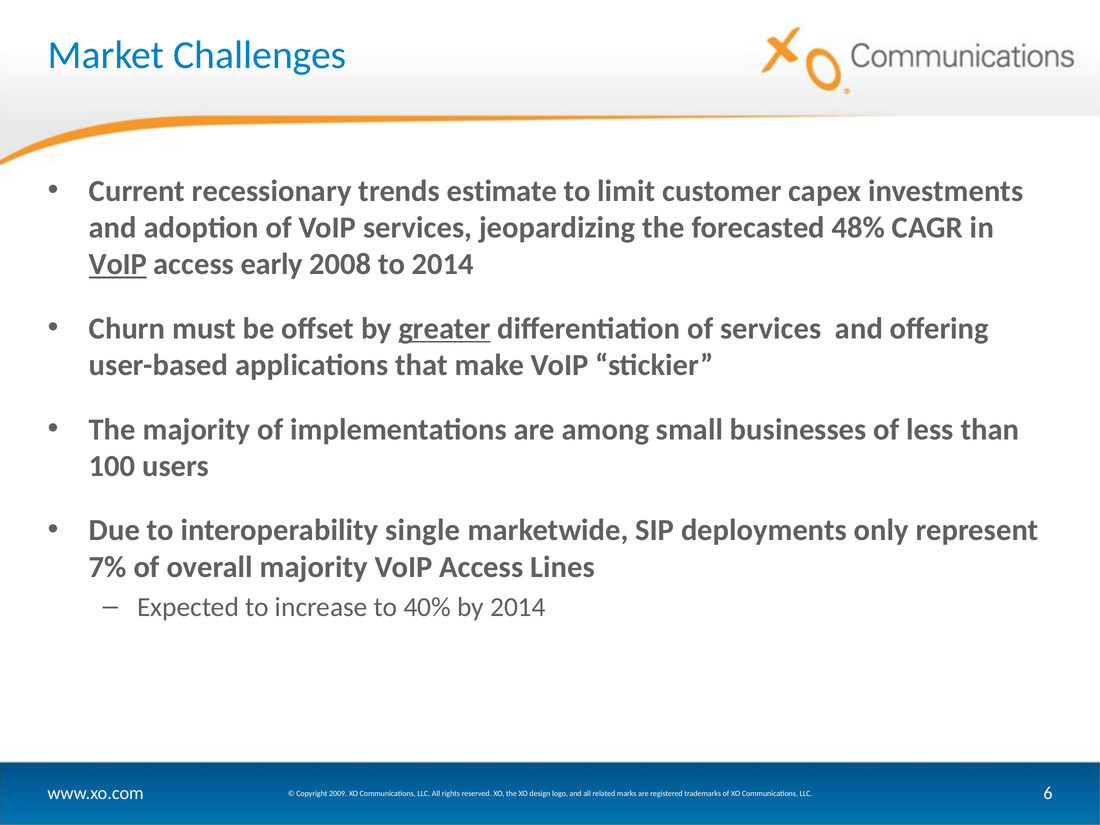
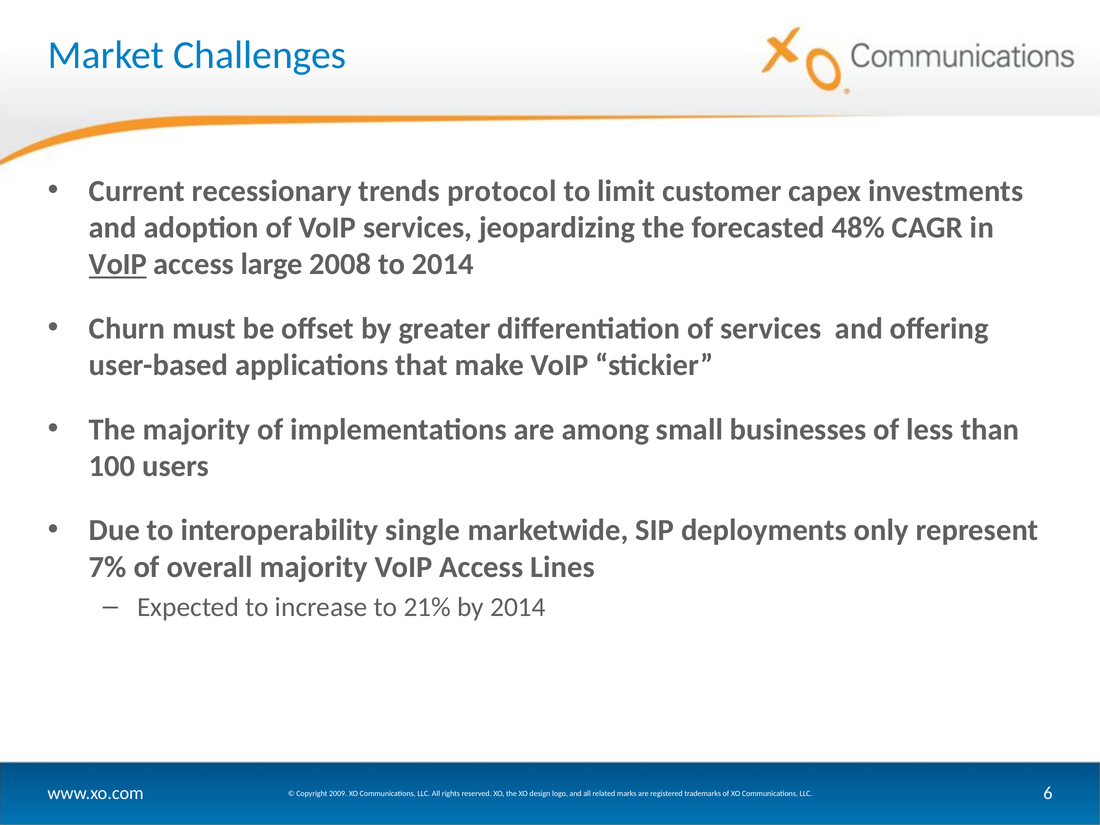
estimate: estimate -> protocol (502, 191)
early: early -> large (272, 264)
greater underline: present -> none (445, 329)
40%: 40% -> 21% (427, 607)
